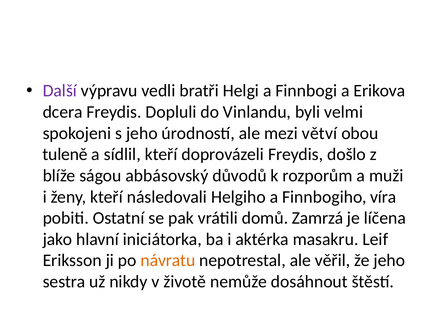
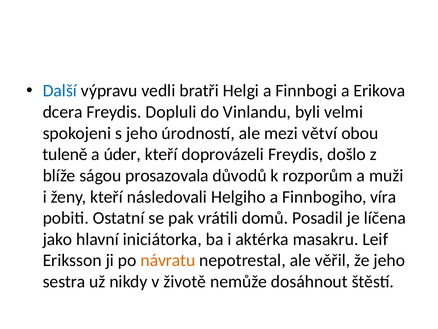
Další colour: purple -> blue (60, 91)
sídlil: sídlil -> úder (122, 154)
abbásovský: abbásovský -> prosazovala (167, 175)
Zamrzá: Zamrzá -> Posadil (318, 218)
